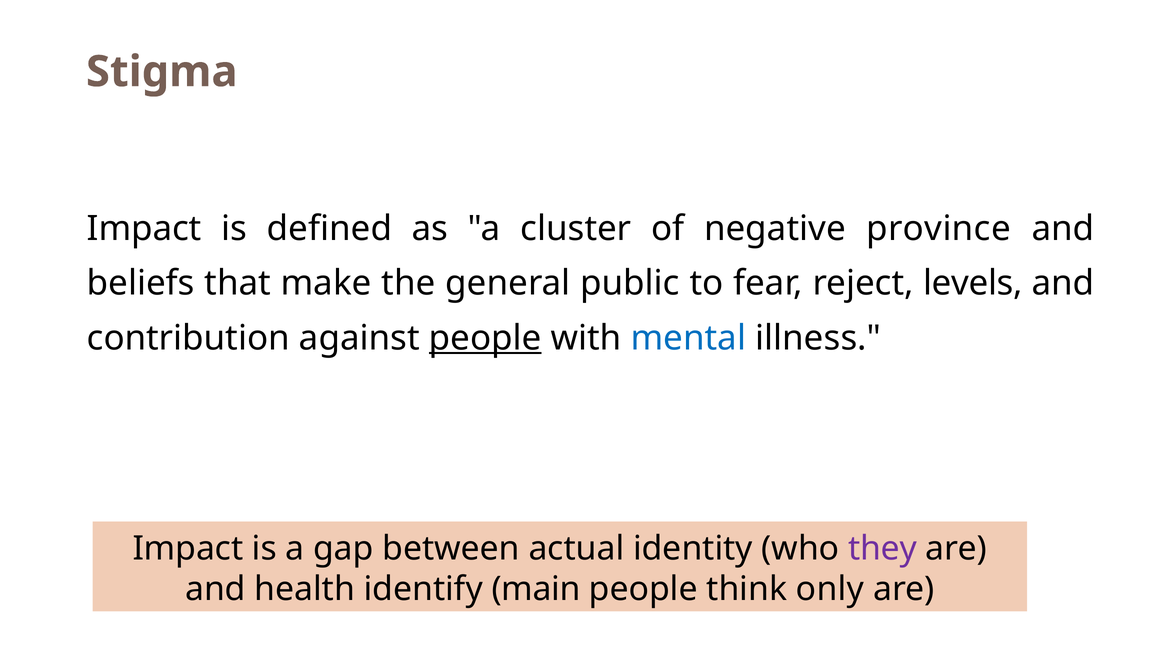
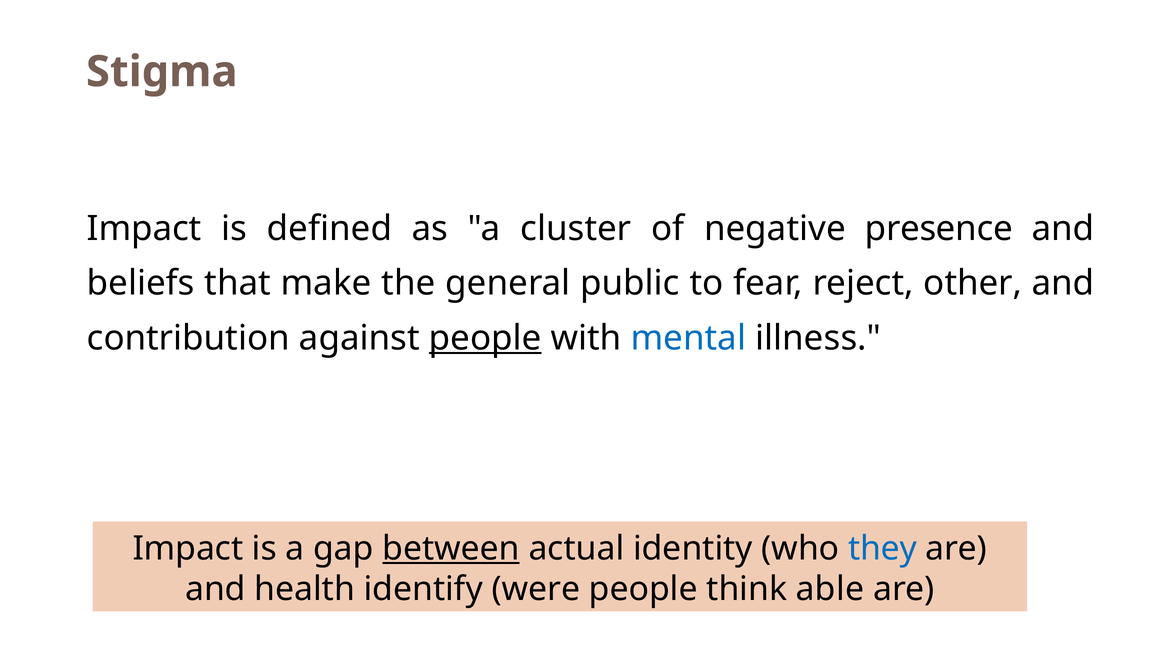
province: province -> presence (939, 229)
levels: levels -> other (973, 283)
between underline: none -> present (451, 548)
they colour: purple -> blue (882, 548)
main: main -> were (536, 589)
only: only -> able (830, 589)
